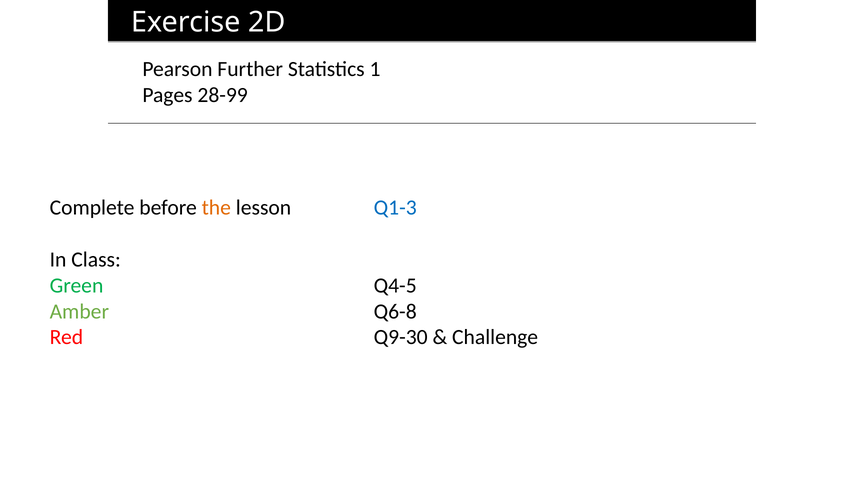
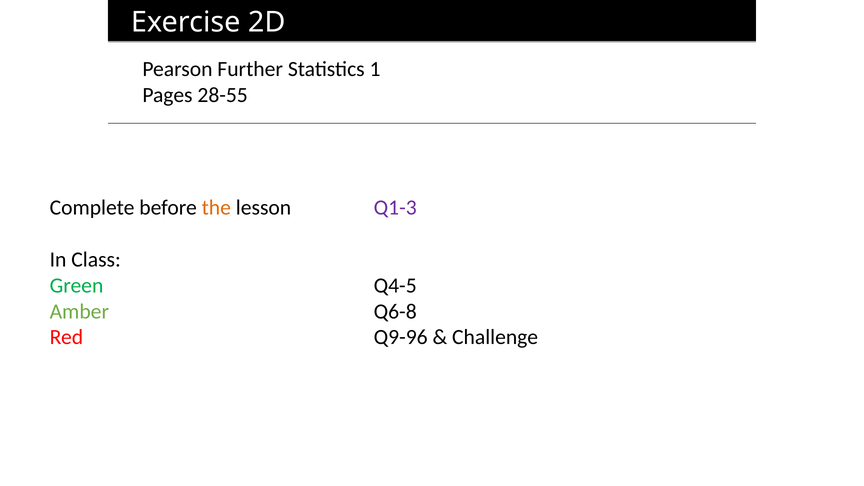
28-99: 28-99 -> 28-55 (223, 95)
Q1-3 colour: blue -> purple (395, 208)
Q9-30: Q9-30 -> Q9-96 (401, 337)
